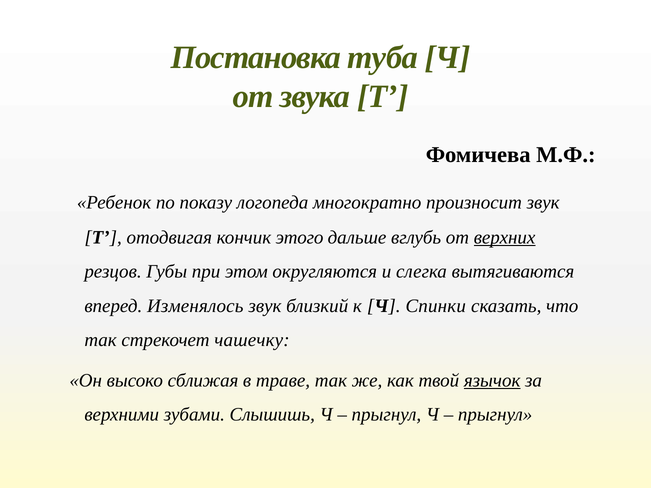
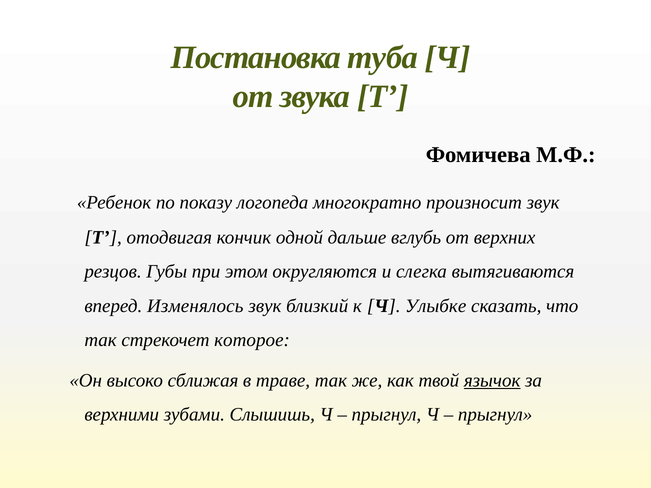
этого: этого -> одной (299, 238)
верхних underline: present -> none (505, 238)
Спинки: Спинки -> Улыбке (436, 306)
чашечку: чашечку -> которое (252, 340)
